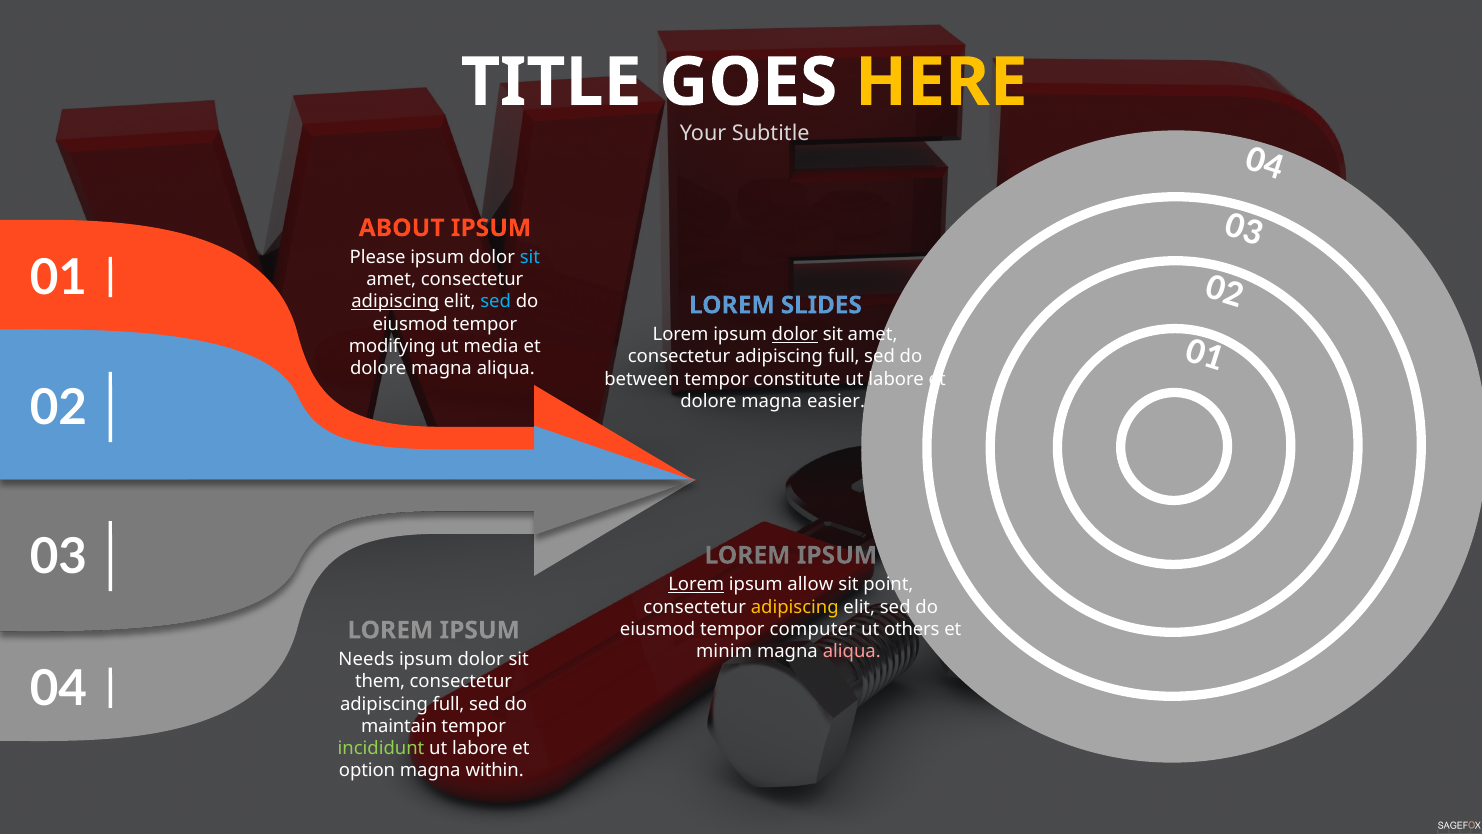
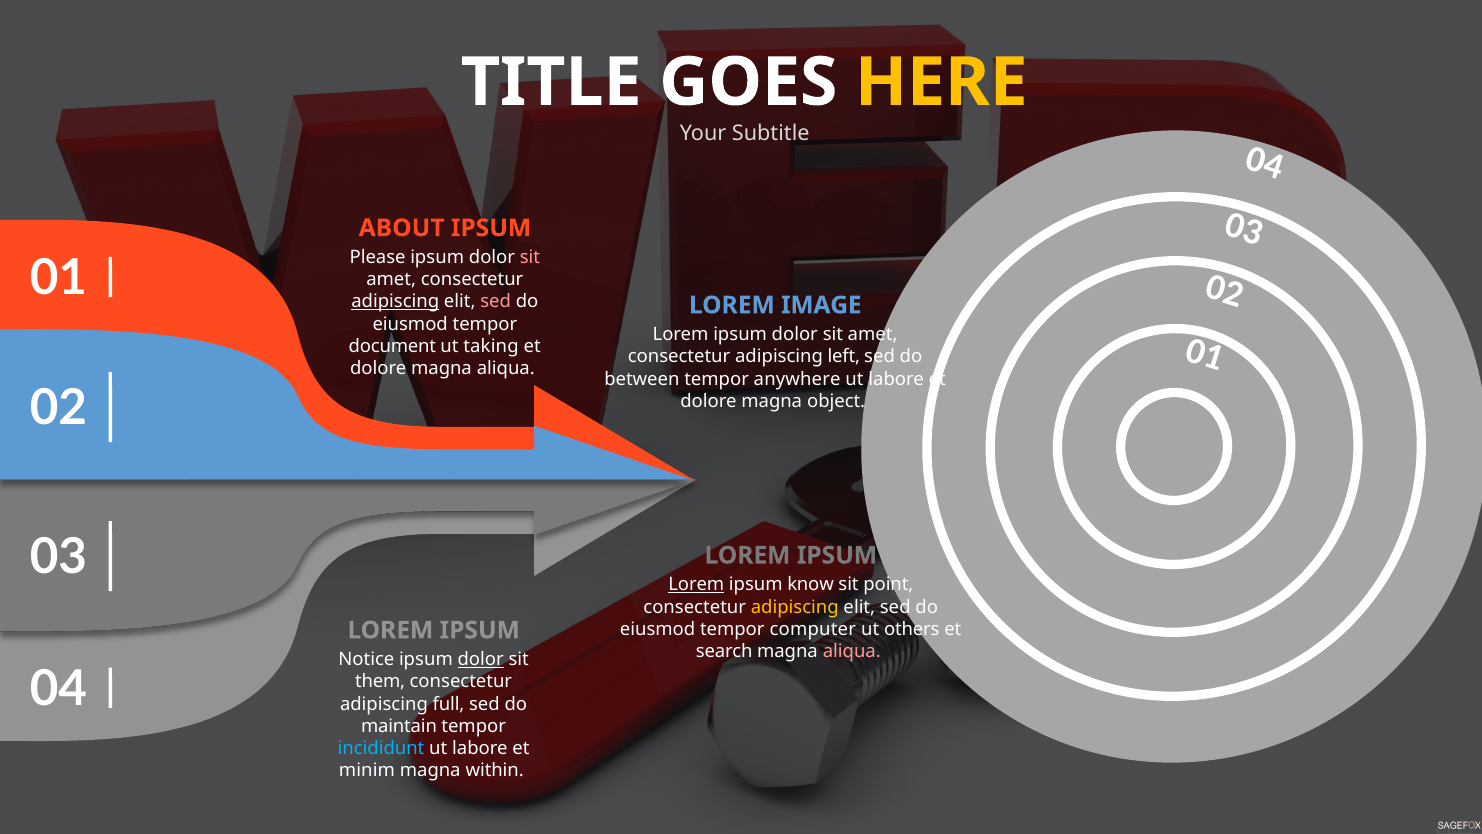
sit colour: light blue -> pink (530, 257)
sed colour: light blue -> pink (496, 302)
SLIDES: SLIDES -> IMAGE (821, 305)
dolor underline: present -> none (795, 334)
modifying: modifying -> document (392, 346)
media: media -> taking (491, 346)
full: full -> left (844, 357)
constitute: constitute -> anywhere (797, 379)
easier: easier -> object (836, 401)
allow: allow -> know (811, 584)
minim: minim -> search (724, 651)
Needs: Needs -> Notice (366, 659)
dolor underline: none -> present (481, 659)
incididunt colour: light green -> light blue (381, 748)
option: option -> minim (367, 770)
